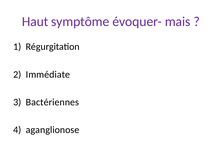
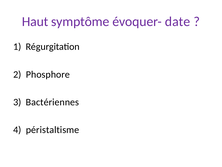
mais: mais -> date (178, 21)
Immédiate: Immédiate -> Phosphore (48, 74)
aganglionose: aganglionose -> péristaltisme (53, 129)
